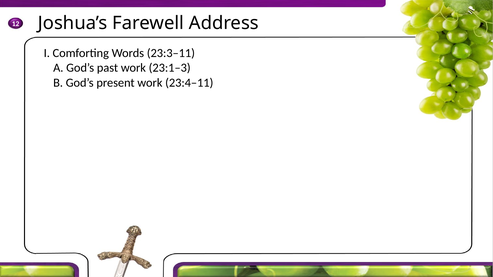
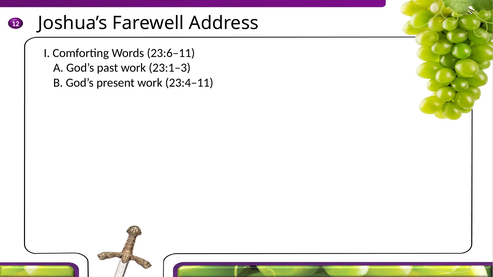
23:3–11: 23:3–11 -> 23:6–11 (171, 53)
